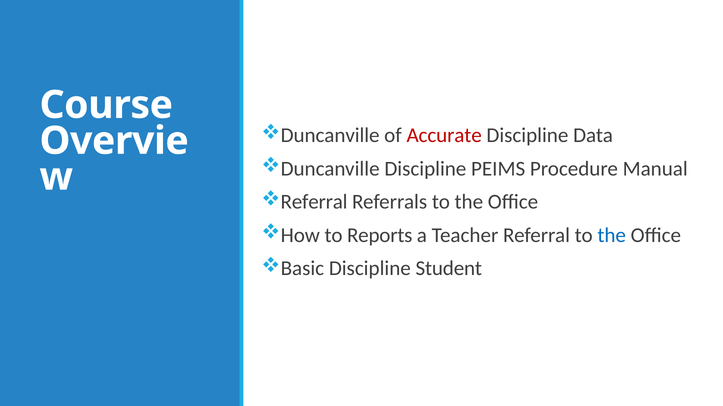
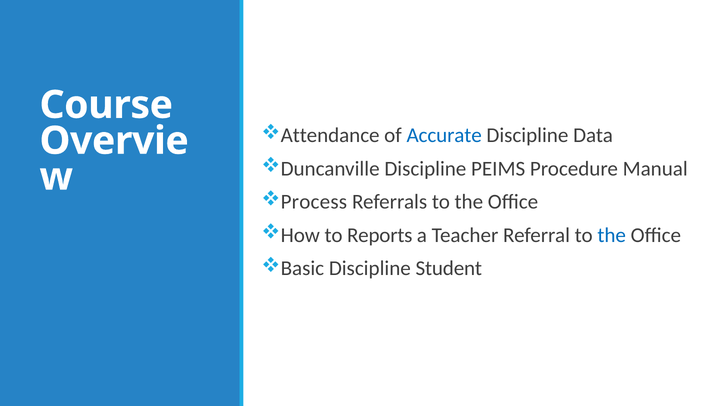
Duncanville: Duncanville -> Attendance (330, 136)
Accurate colour: red -> blue (444, 136)
Referral: Referral -> Process (314, 202)
